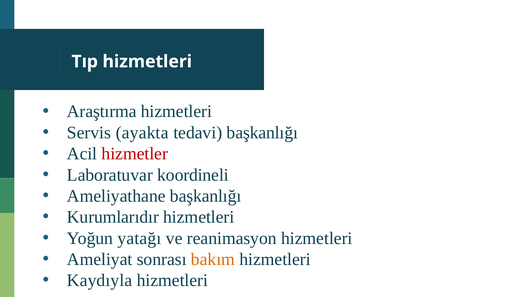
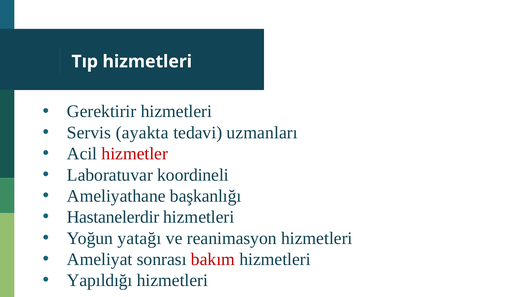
Araştırma: Araştırma -> Gerektirir (102, 112)
tedavi başkanlığı: başkanlığı -> uzmanları (262, 133)
Kurumlarıdır: Kurumlarıdır -> Hastanelerdir (113, 217)
bakım colour: orange -> red (213, 259)
Kaydıyla: Kaydıyla -> Yapıldığı (100, 280)
